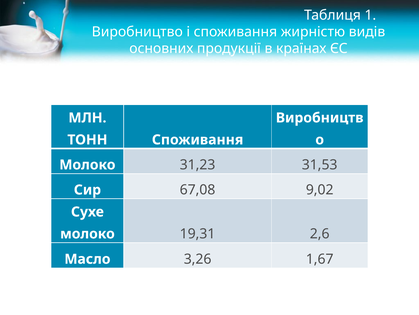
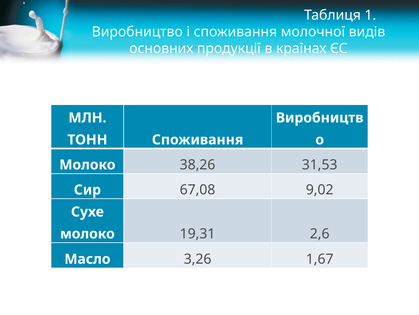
жирністю: жирністю -> молочної (313, 32)
31,23: 31,23 -> 38,26 (198, 164)
